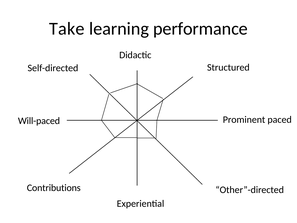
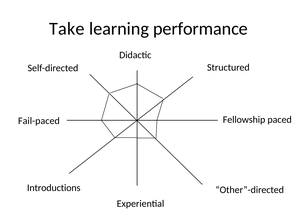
Prominent: Prominent -> Fellowship (244, 119)
Will-paced: Will-paced -> Fail-paced (39, 121)
Contributions: Contributions -> Introductions (54, 188)
